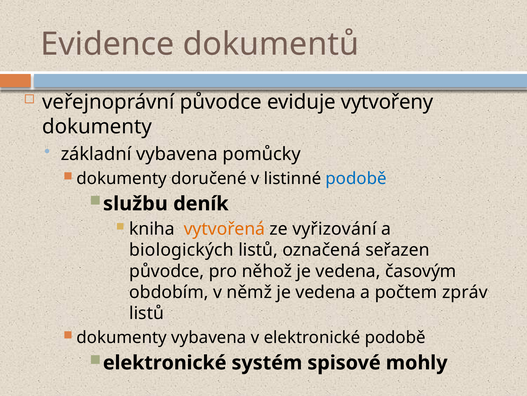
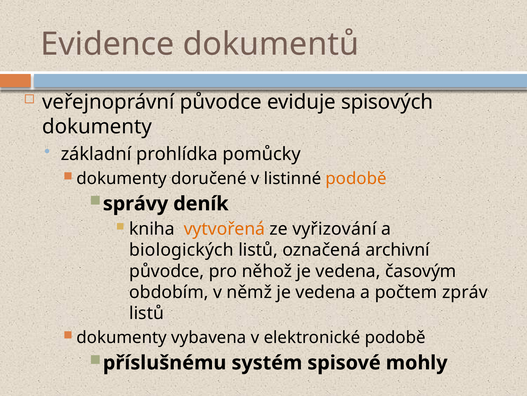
vytvořeny: vytvořeny -> spisových (387, 102)
základní vybavena: vybavena -> prohlídka (177, 154)
podobě colour: blue -> orange (356, 178)
službu: službu -> správy (136, 203)
seřazen: seřazen -> archivní (398, 250)
elektronické: elektronické -> příslušnému (165, 362)
